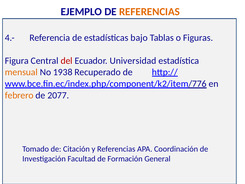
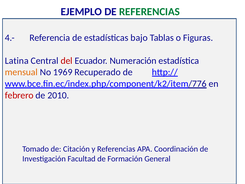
REFERENCIAS colour: orange -> green (149, 12)
Figura: Figura -> Latina (17, 61)
Universidad: Universidad -> Numeración (133, 61)
1938: 1938 -> 1969 (63, 72)
febrero colour: orange -> red (19, 95)
2077: 2077 -> 2010 (58, 95)
